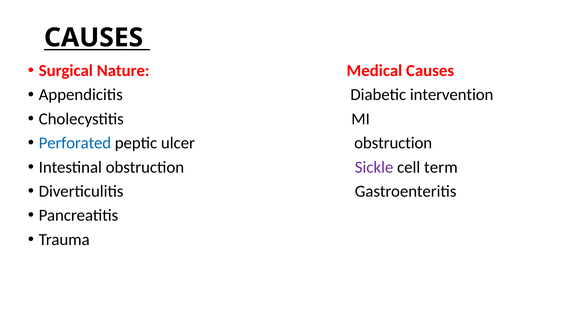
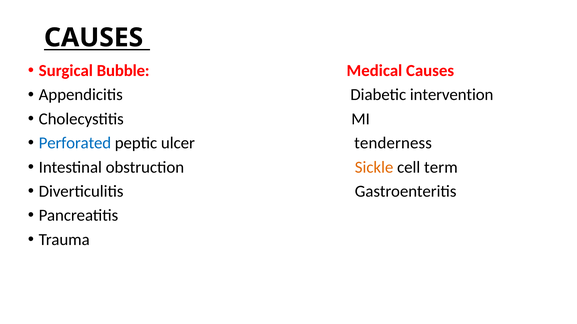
Nature: Nature -> Bubble (123, 71)
ulcer obstruction: obstruction -> tenderness (393, 143)
Sickle colour: purple -> orange (374, 167)
